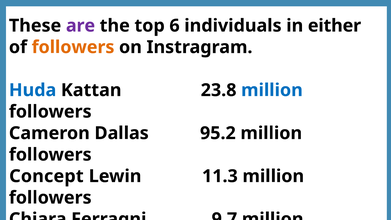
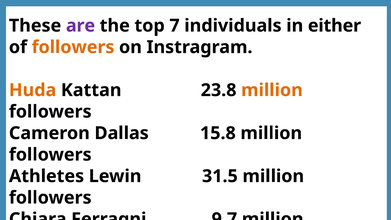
6: 6 -> 7 (175, 26)
Huda colour: blue -> orange (33, 90)
million colour: blue -> orange (272, 90)
95.2: 95.2 -> 15.8 (218, 133)
Concept: Concept -> Athletes (46, 176)
11.3: 11.3 -> 31.5 (220, 176)
